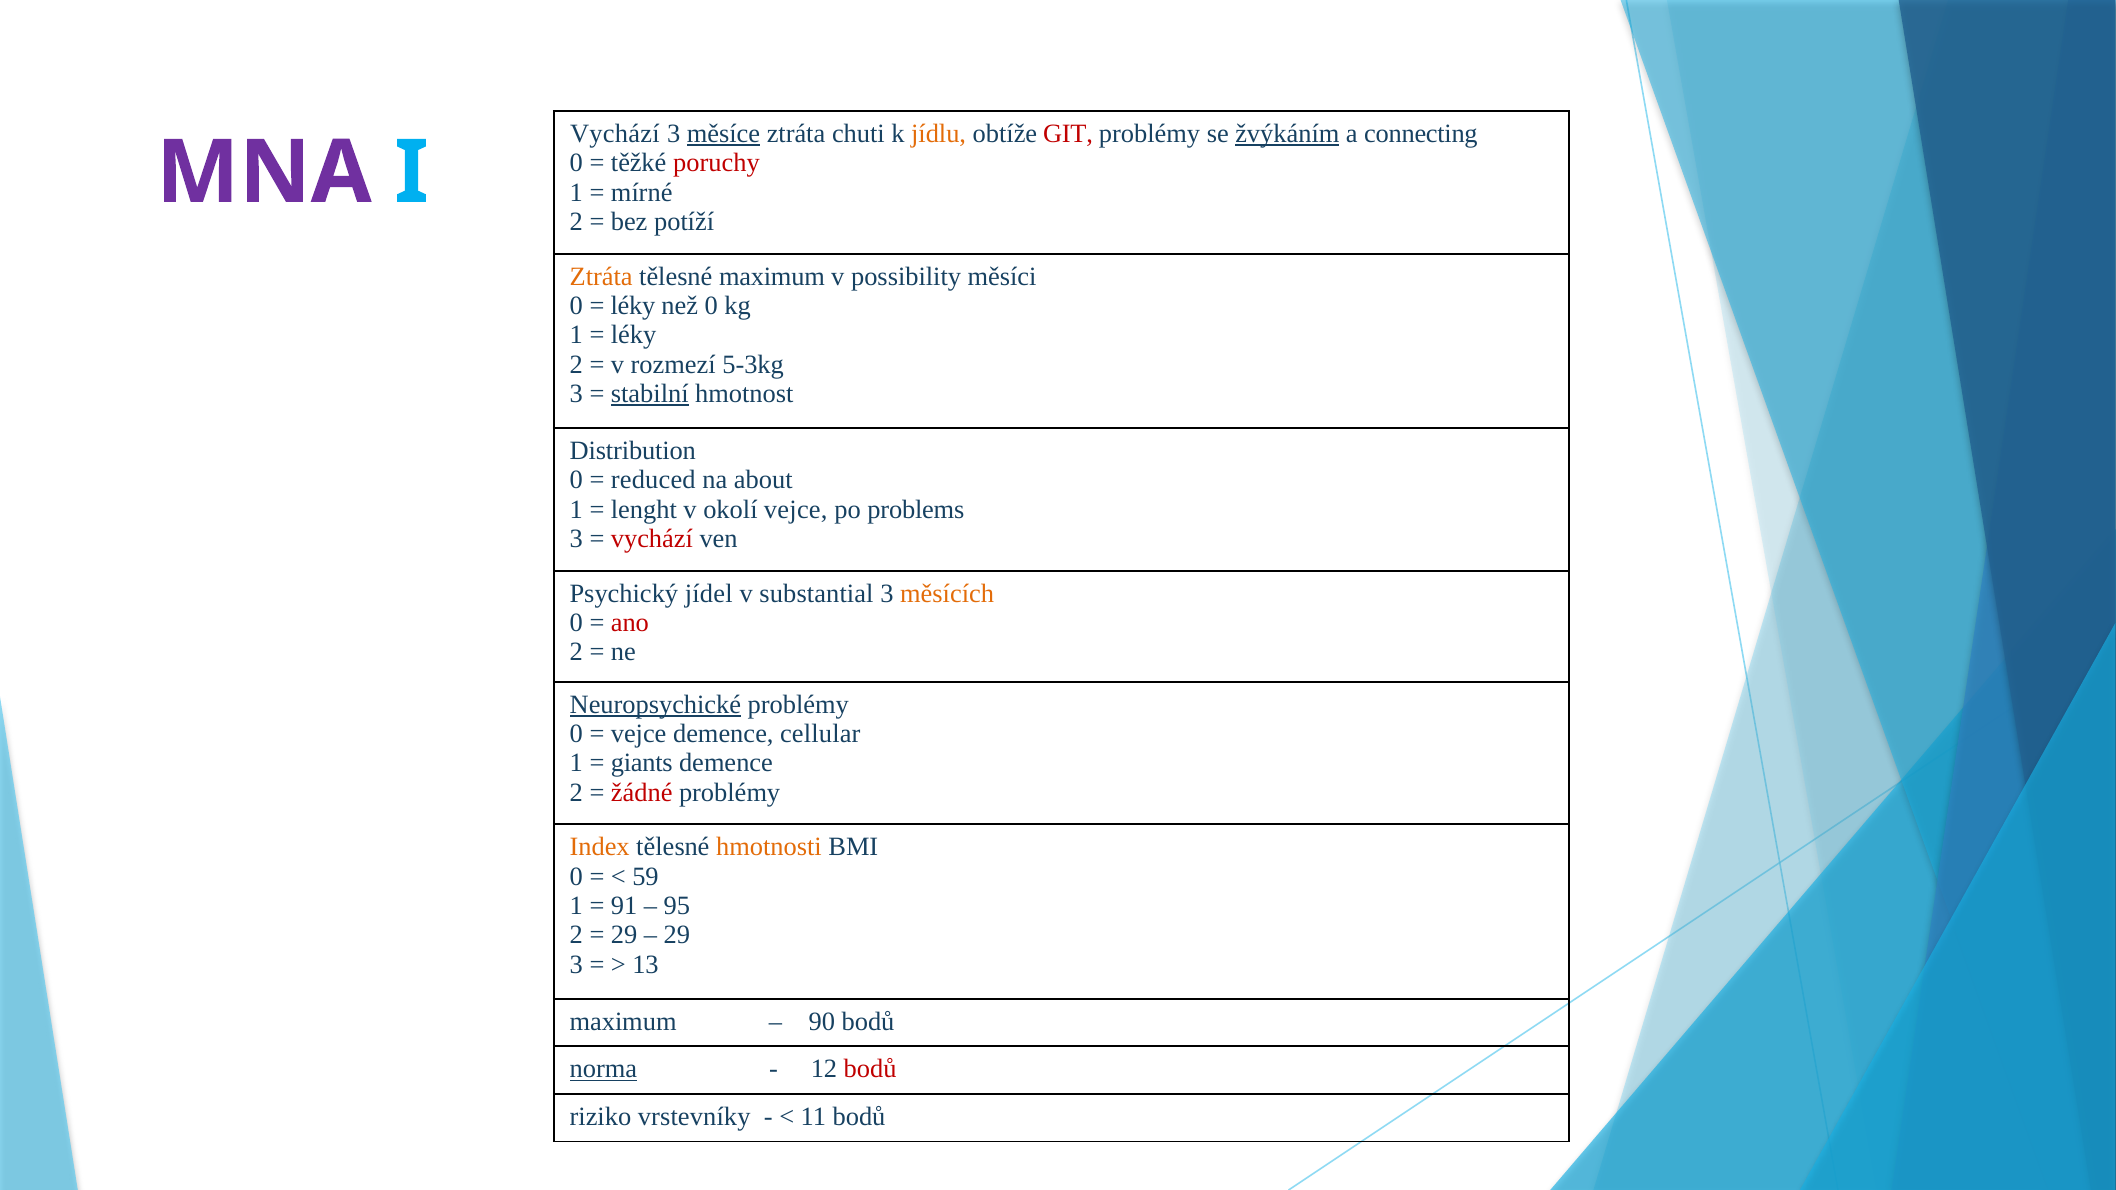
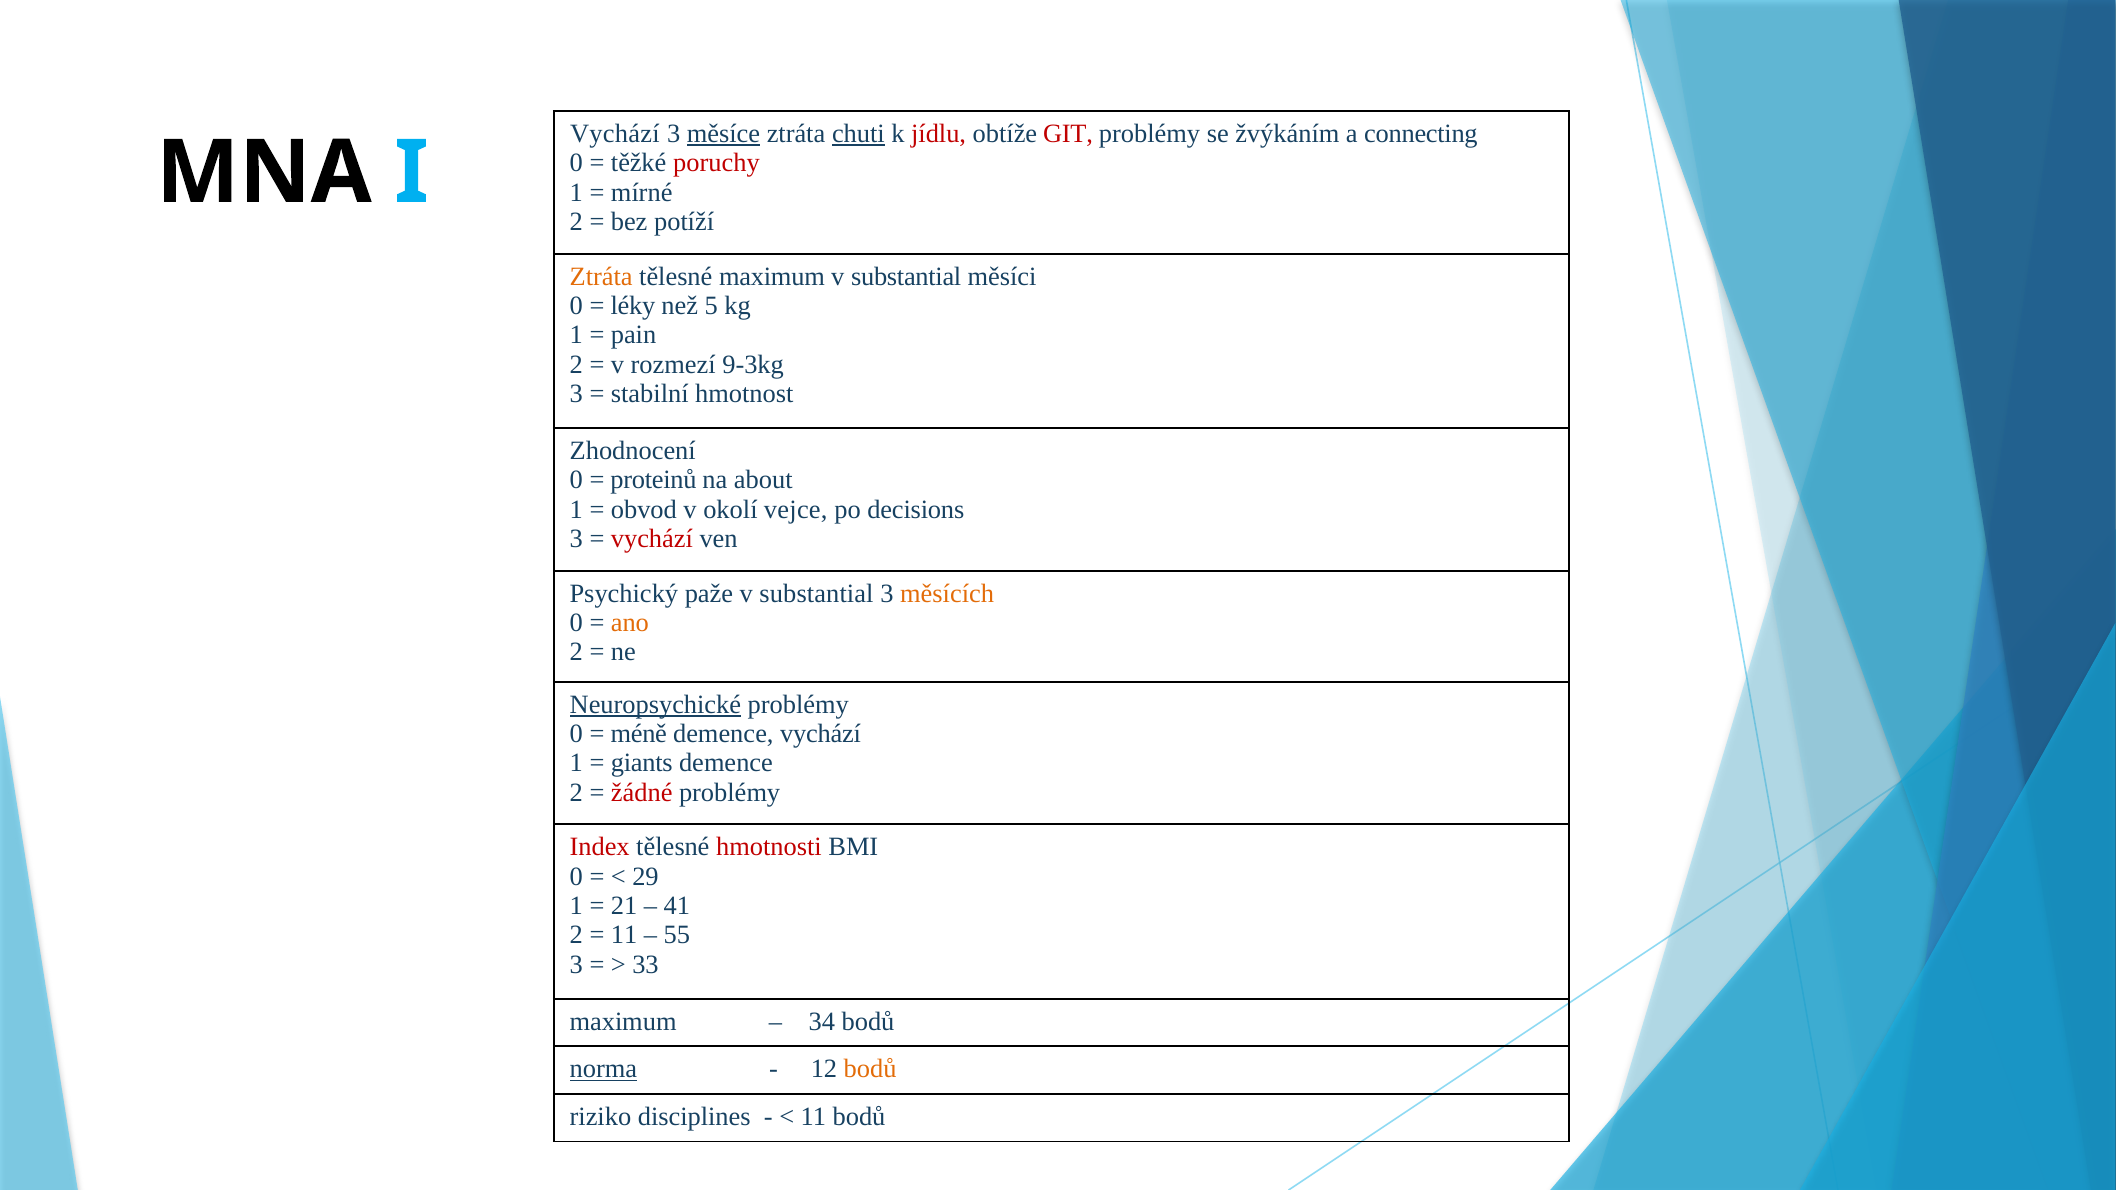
chuti underline: none -> present (858, 134)
jídlu colour: orange -> red (939, 134)
žvýkáním underline: present -> none (1287, 134)
MNA colour: purple -> black (264, 173)
possibility: possibility -> substantial (906, 276)
než 0: 0 -> 5 (711, 306)
léky: léky -> pain (634, 335)
5-3kg: 5-3kg -> 9-3kg (753, 365)
stabilní underline: present -> none (650, 394)
Distribution: Distribution -> Zhodnocení (633, 451)
reduced: reduced -> proteinů (654, 480)
lenght: lenght -> obvod (644, 510)
problems: problems -> decisions (916, 510)
jídel: jídel -> paže (709, 594)
ano colour: red -> orange (630, 623)
vejce: vejce -> méně (639, 734)
demence cellular: cellular -> vychází (820, 734)
Index colour: orange -> red (600, 847)
hmotnosti colour: orange -> red (769, 847)
59: 59 -> 29 (645, 877)
91: 91 -> 21 (624, 906)
95: 95 -> 41 (677, 906)
29: 29 -> 11 (624, 935)
29: 29 -> 55 (677, 935)
13: 13 -> 33 (645, 965)
90: 90 -> 34 (822, 1022)
bodů colour: red -> orange (870, 1069)
vrstevníky: vrstevníky -> disciplines (694, 1117)
